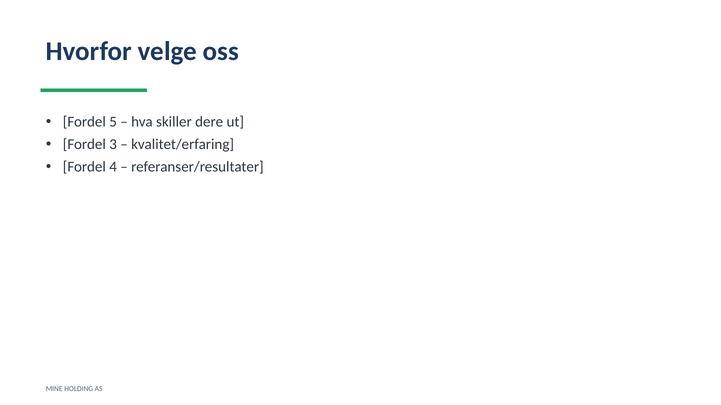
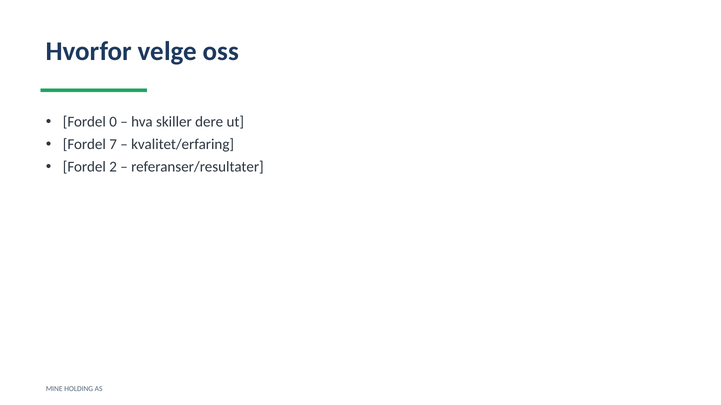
5: 5 -> 0 (113, 122)
3: 3 -> 7 (113, 145)
4: 4 -> 2 (113, 167)
